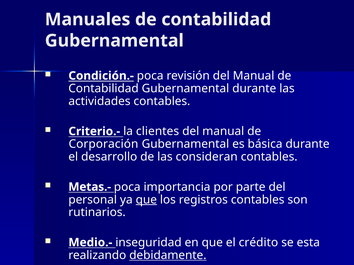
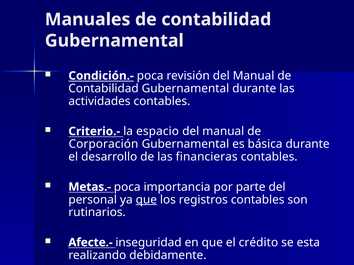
clientes: clientes -> espacio (158, 132)
consideran: consideran -> financieras (207, 157)
Medio.-: Medio.- -> Afecte.- (90, 243)
debidamente underline: present -> none (168, 256)
